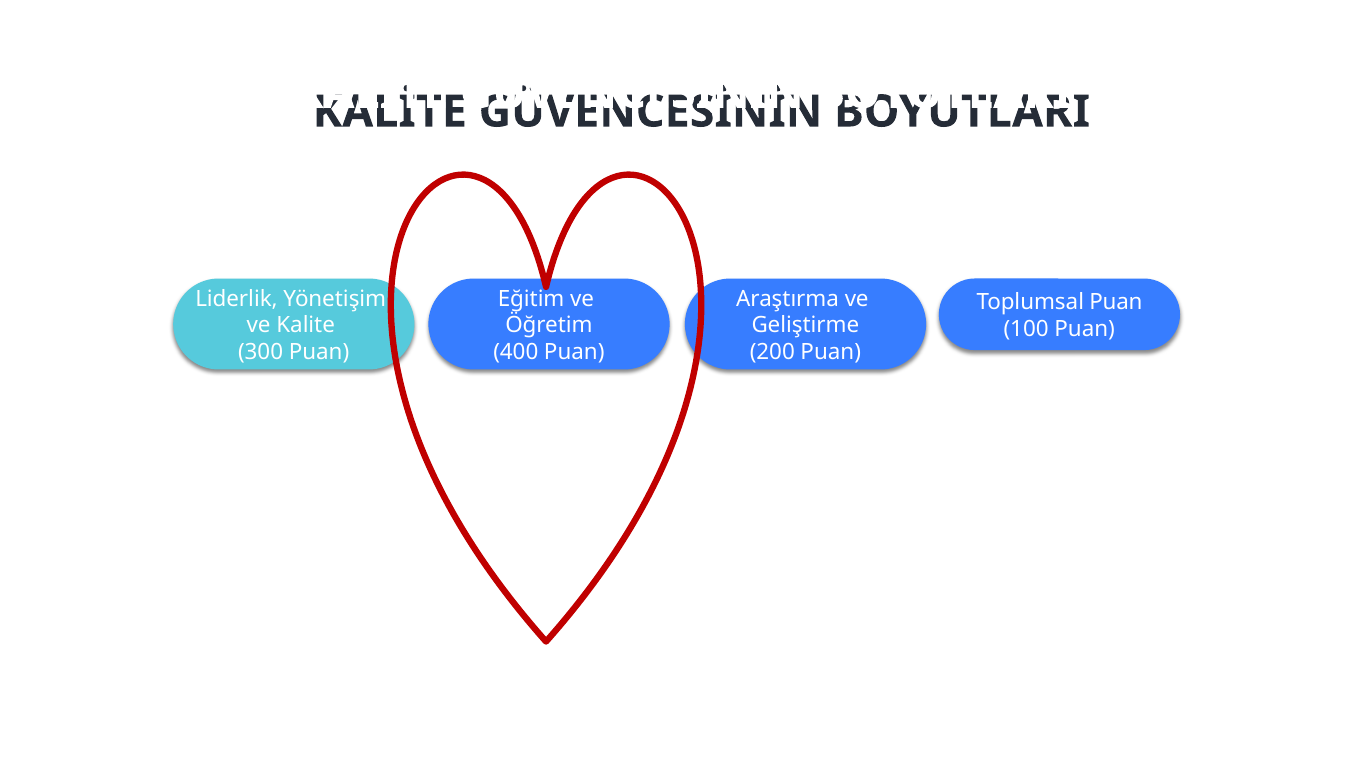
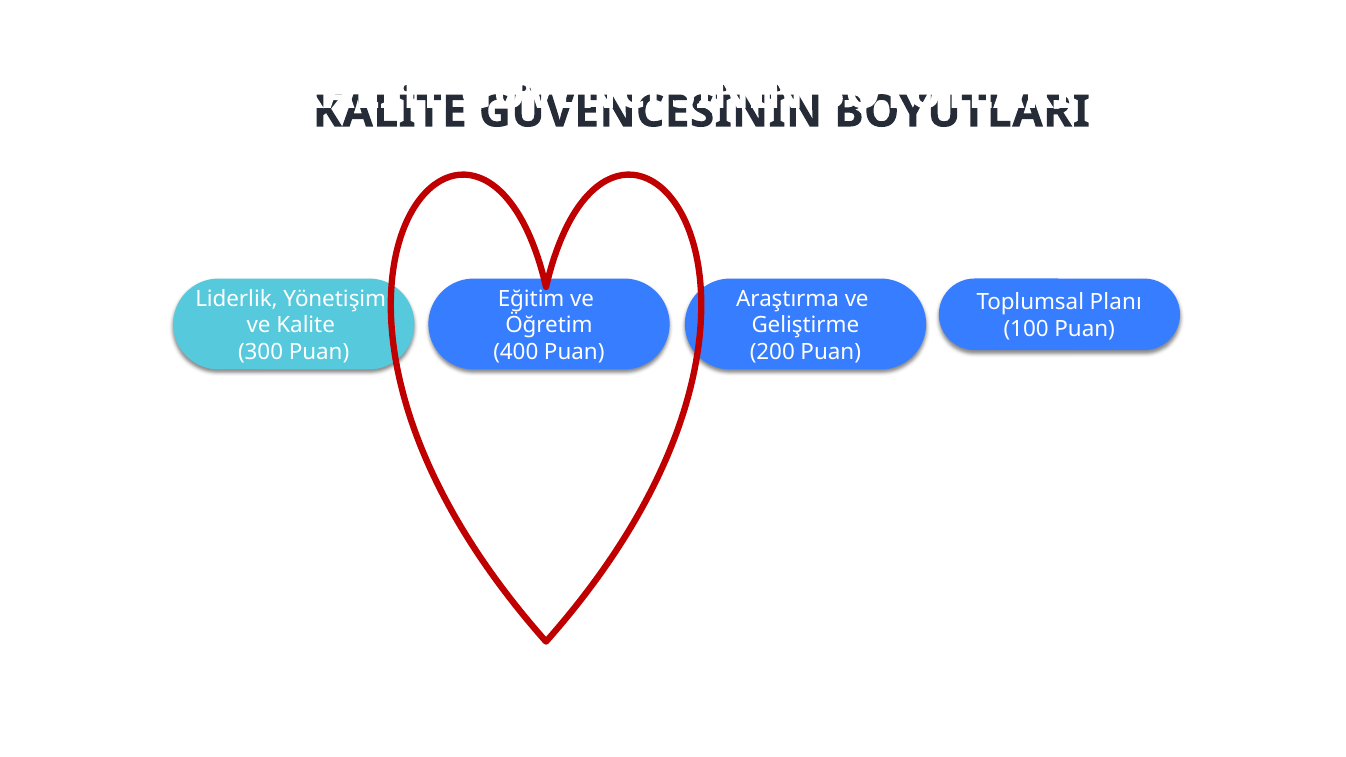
Toplumsal Puan: Puan -> Planı (1116, 302)
